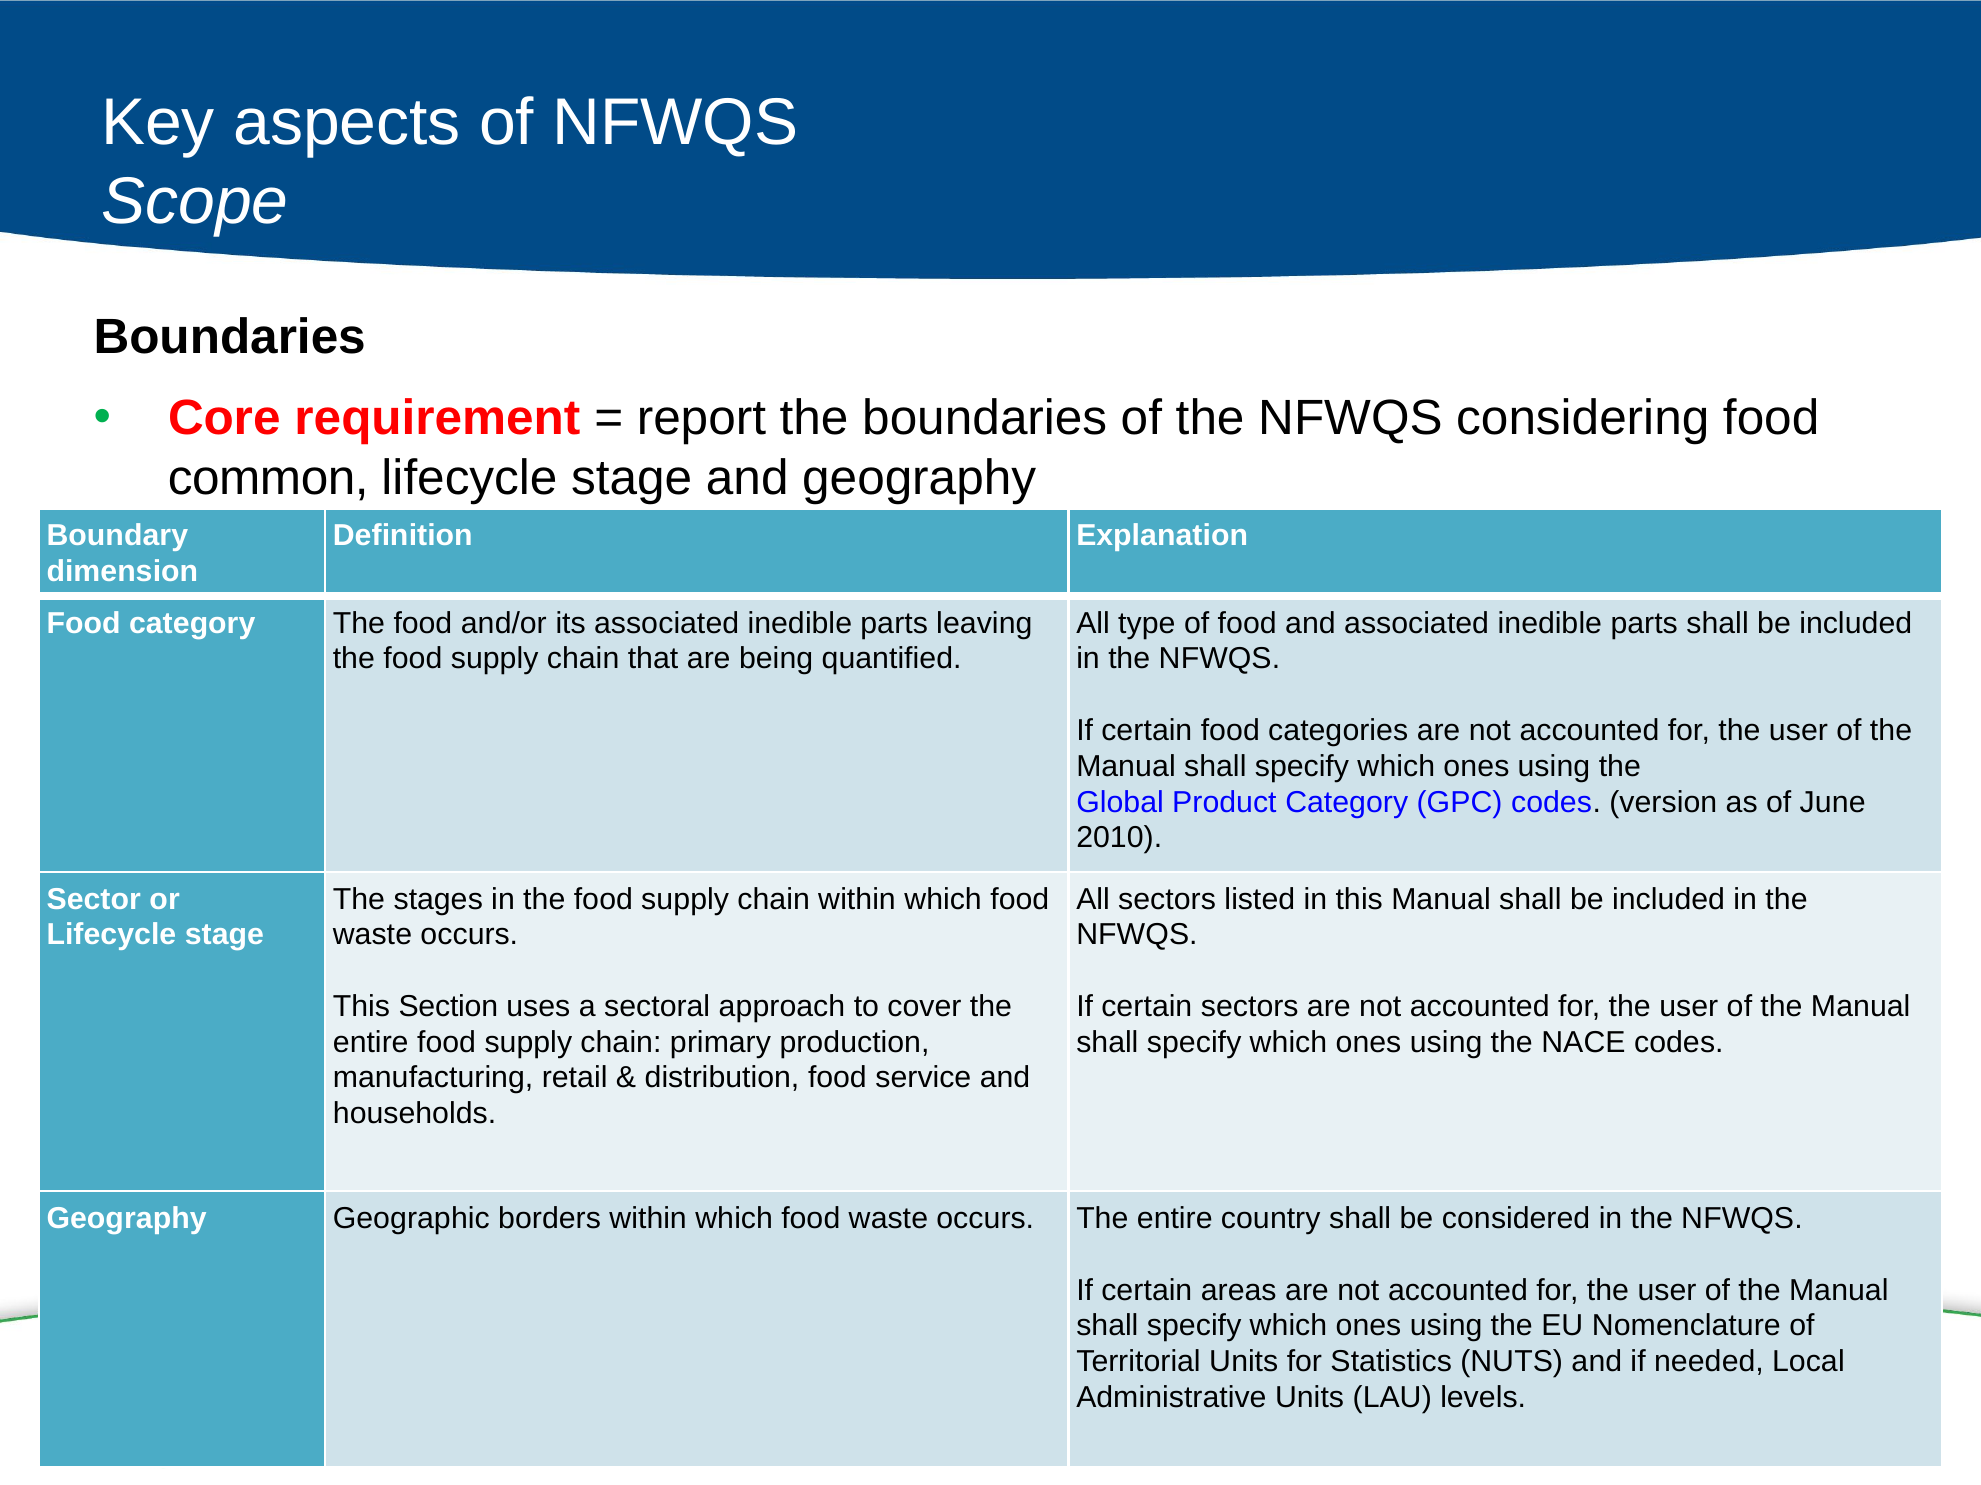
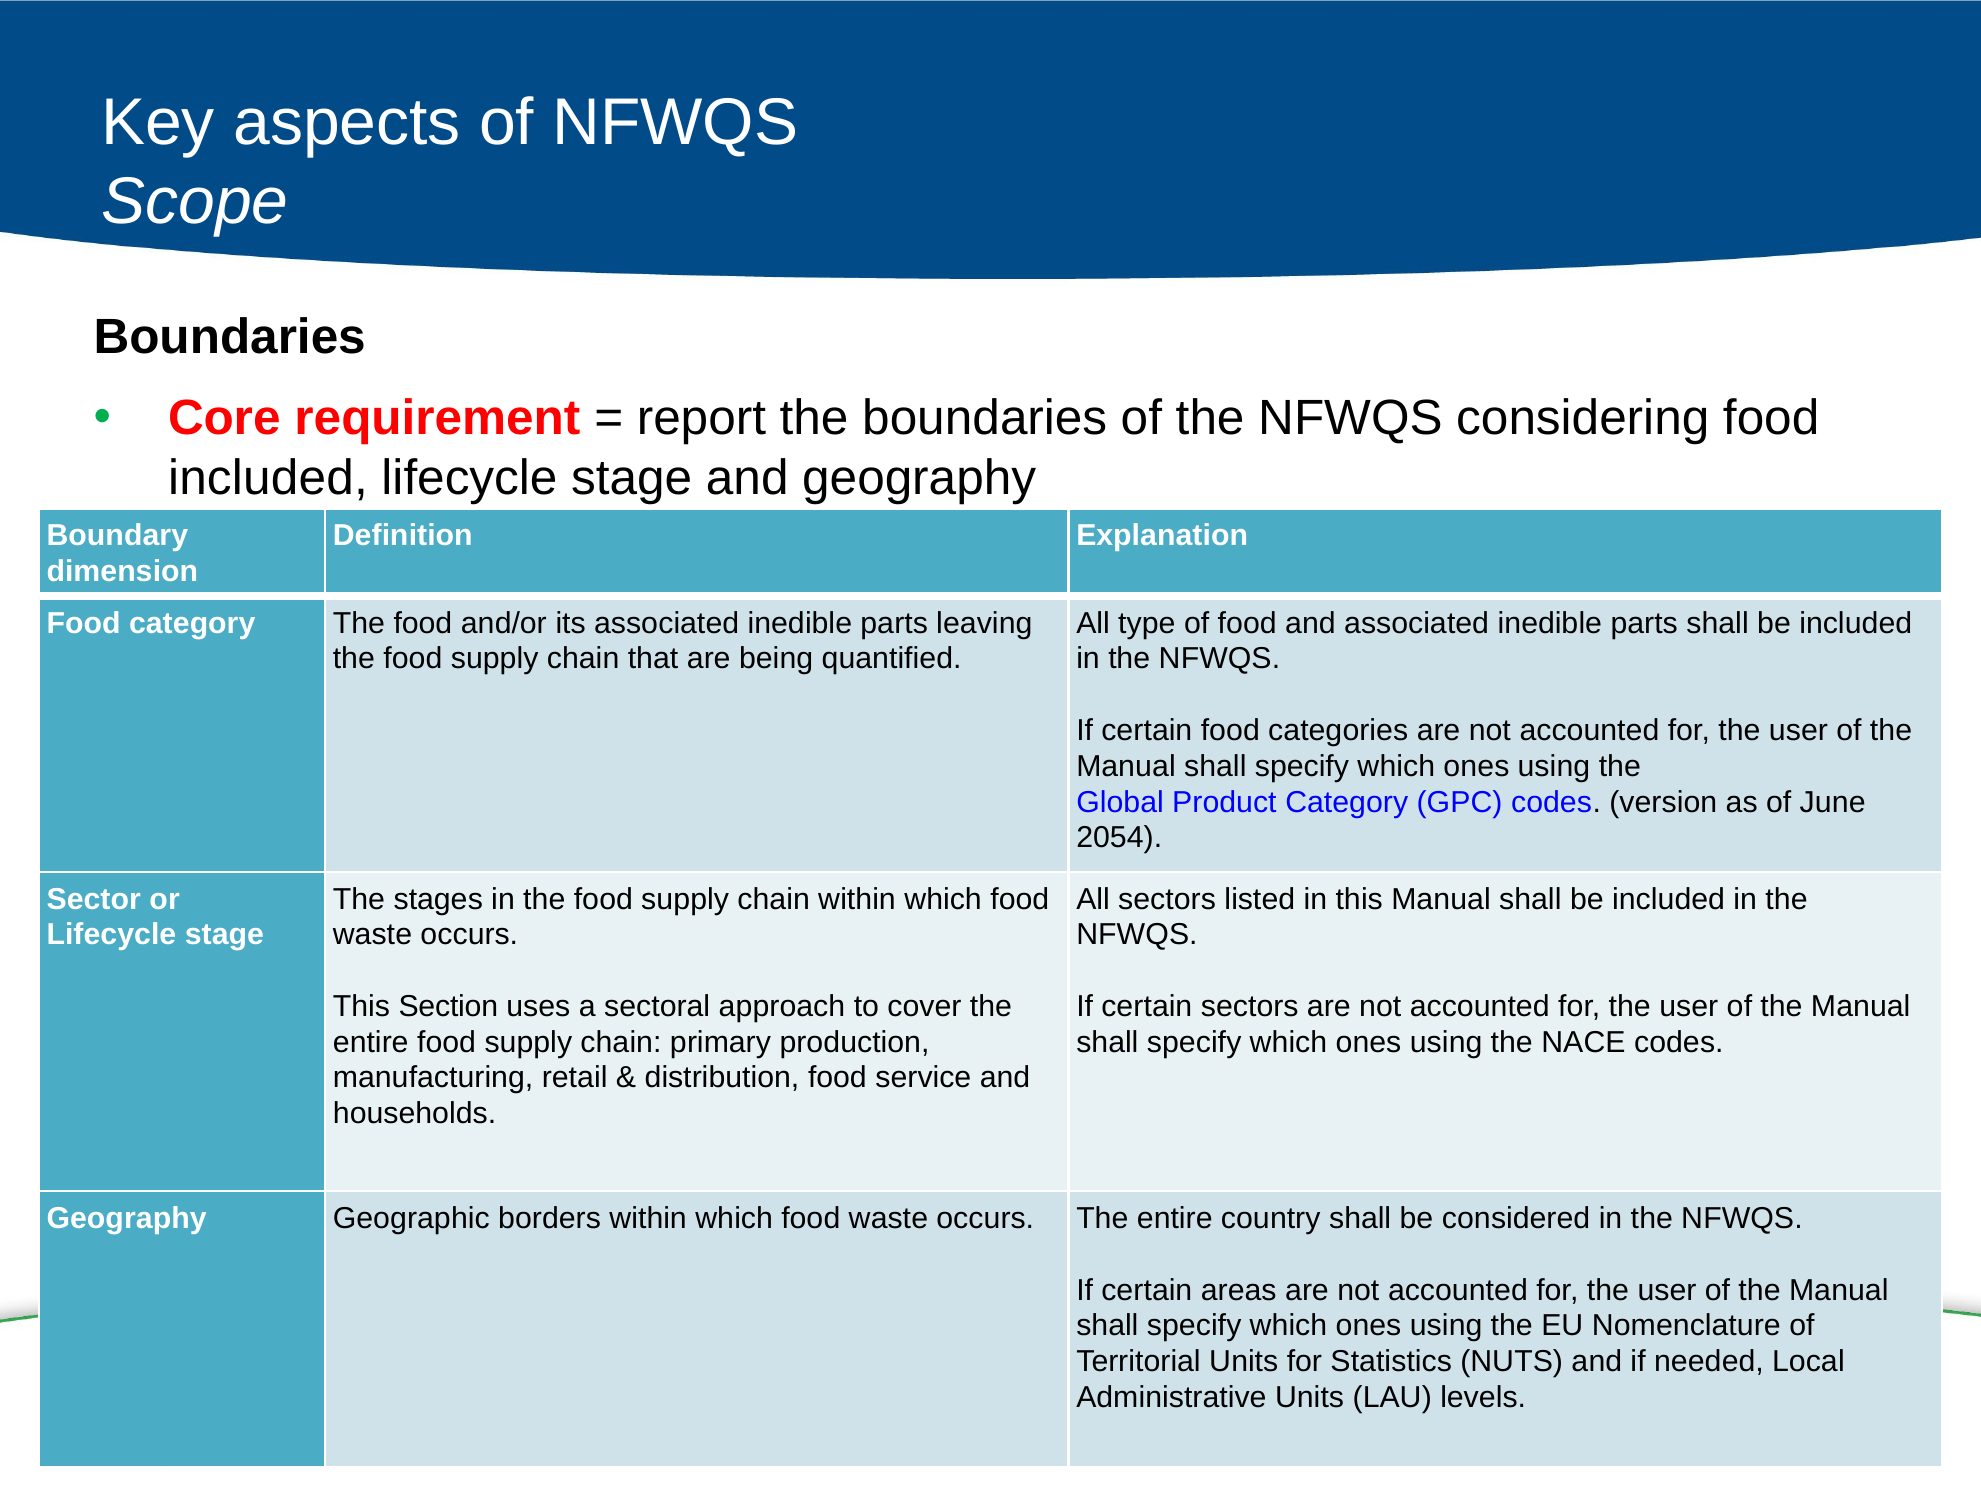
common: common -> included (268, 478)
2010: 2010 -> 2054 (1119, 838)
